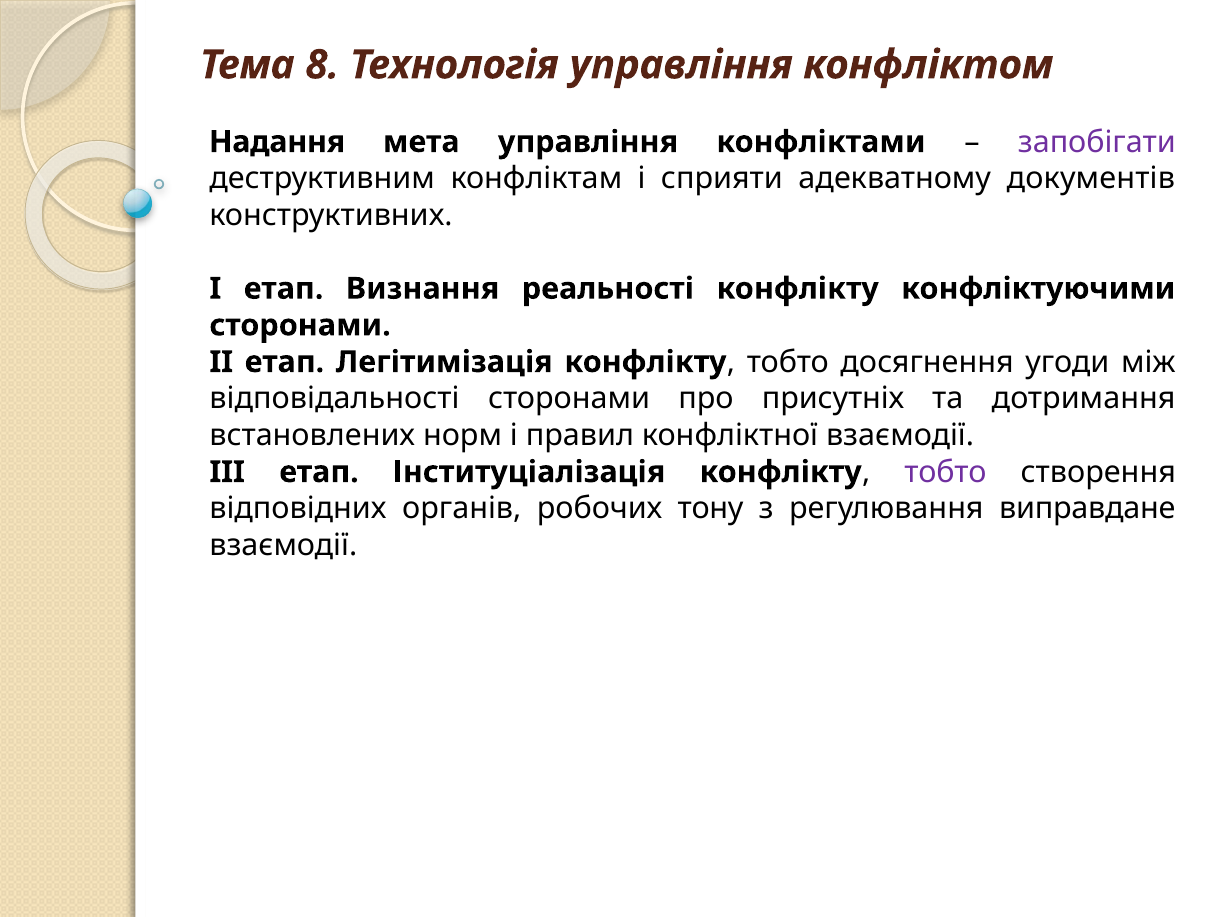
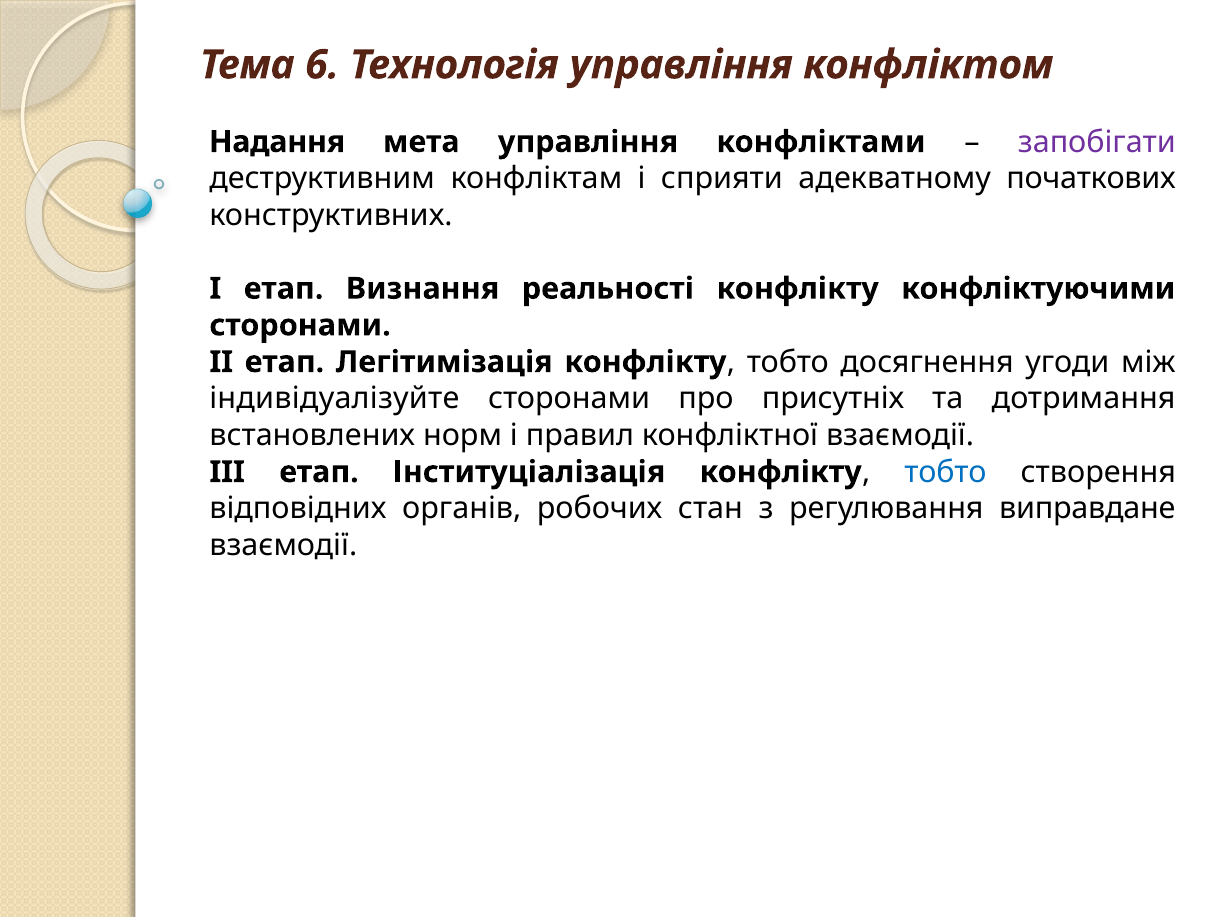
8: 8 -> 6 (322, 65)
документів: документів -> початкових (1091, 179)
відповідальності: відповідальності -> індивідуалізуйте (334, 399)
тобто colour: purple -> blue (946, 472)
тону: тону -> стан (710, 509)
